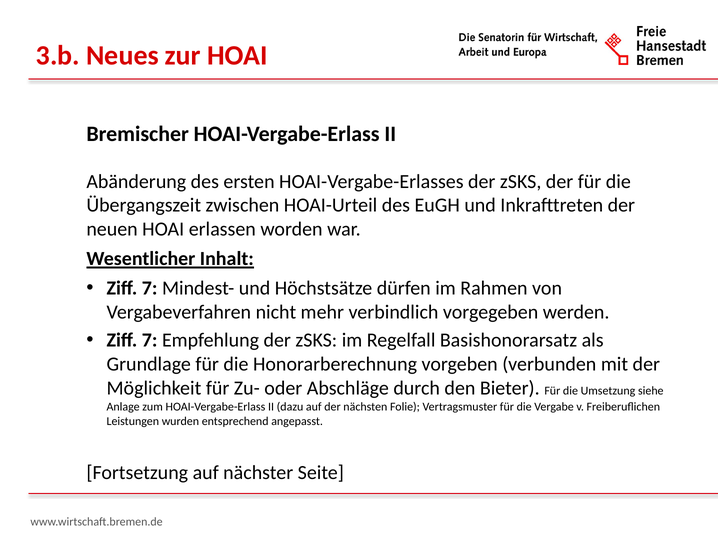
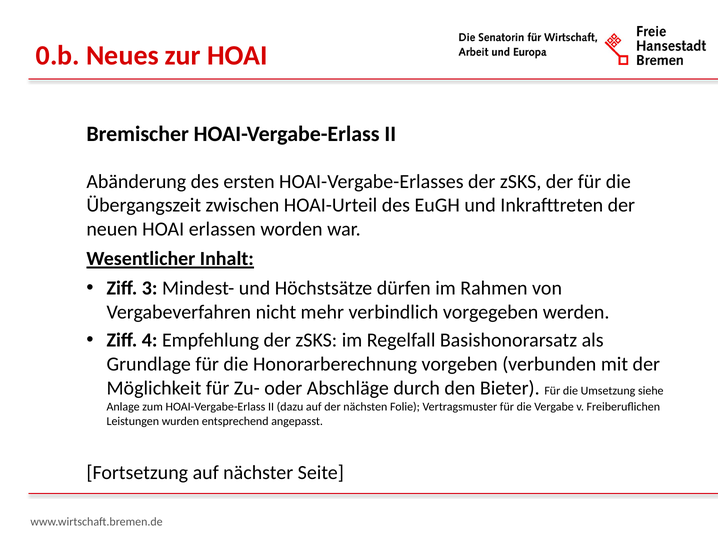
3.b: 3.b -> 0.b (58, 56)
7: 7 -> 3 (150, 288)
7: 7 -> 4 (150, 340)
